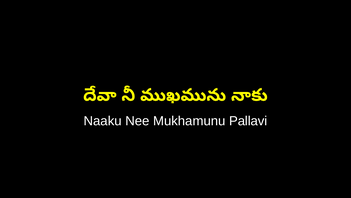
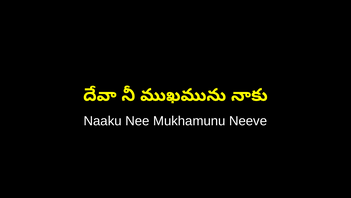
Pallavi: Pallavi -> Neeve (248, 121)
